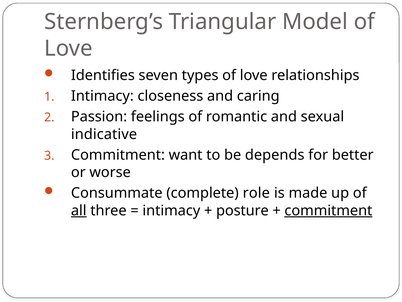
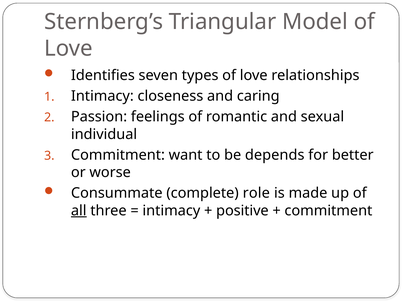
indicative: indicative -> individual (104, 134)
posture: posture -> positive (242, 210)
commitment underline: present -> none (328, 210)
